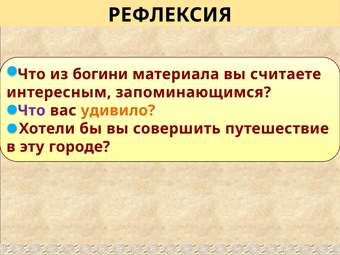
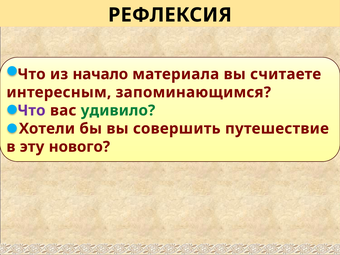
богини: богини -> начало (100, 74)
удивило colour: orange -> green (118, 110)
городе: городе -> нового (79, 147)
